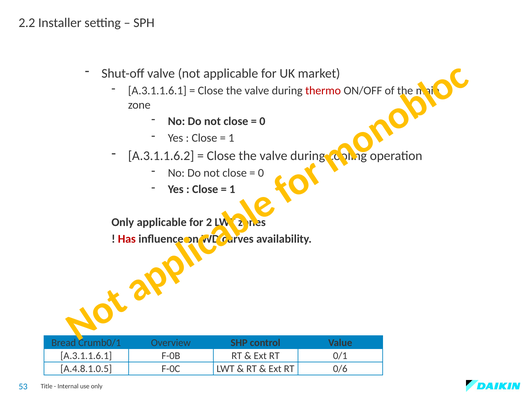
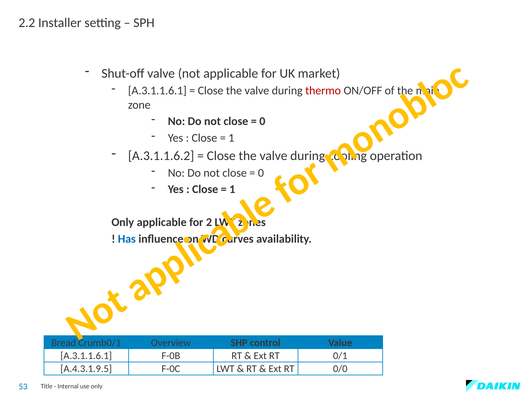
Has colour: red -> blue (127, 239)
A.4.8.1.0.5: A.4.8.1.0.5 -> A.4.3.1.9.5 (86, 369)
0/6: 0/6 -> 0/0 (340, 369)
